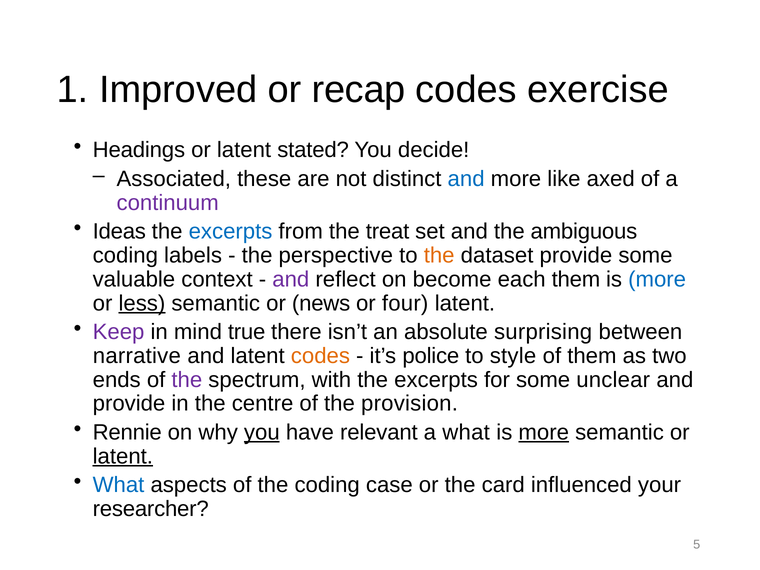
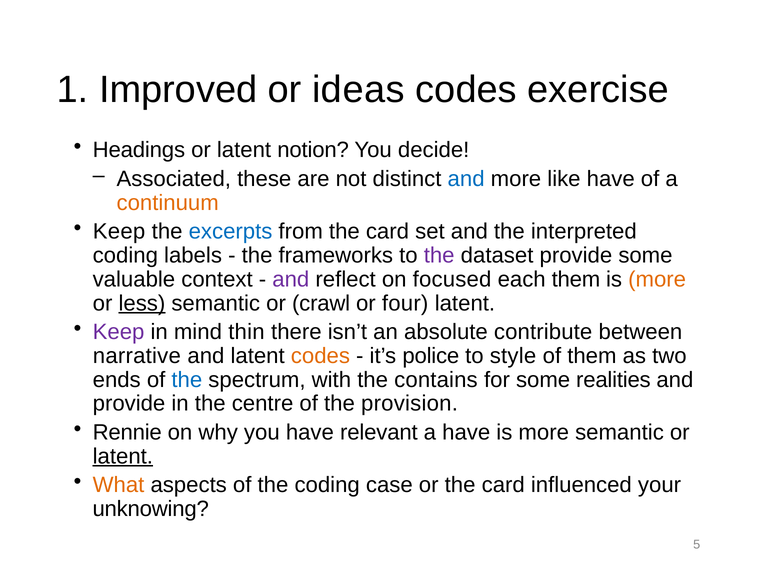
recap: recap -> ideas (358, 90)
stated: stated -> notion (313, 150)
like axed: axed -> have (611, 179)
continuum colour: purple -> orange (168, 203)
Ideas: Ideas -> Keep (119, 231)
from the treat: treat -> card (387, 231)
ambiguous: ambiguous -> interpreted (584, 231)
perspective: perspective -> frameworks (336, 255)
the colour: orange -> purple (439, 255)
become: become -> focused (452, 279)
more colour: blue -> orange (657, 279)
news: news -> crawl (321, 303)
true: true -> thin (246, 332)
surprising: surprising -> contribute (543, 332)
the colour: purple -> blue (187, 380)
with the excerpts: excerpts -> contains (436, 380)
unclear: unclear -> realities (613, 380)
you underline: present -> none (262, 432)
a what: what -> have (466, 432)
more underline: present -> none (544, 432)
What colour: blue -> orange (119, 485)
researcher: researcher -> unknowing (151, 509)
